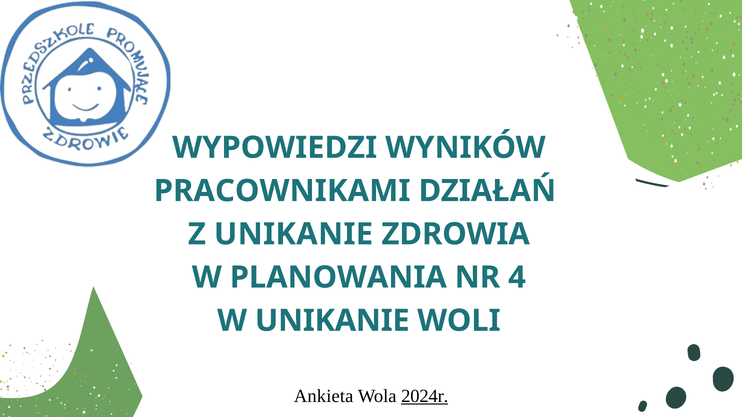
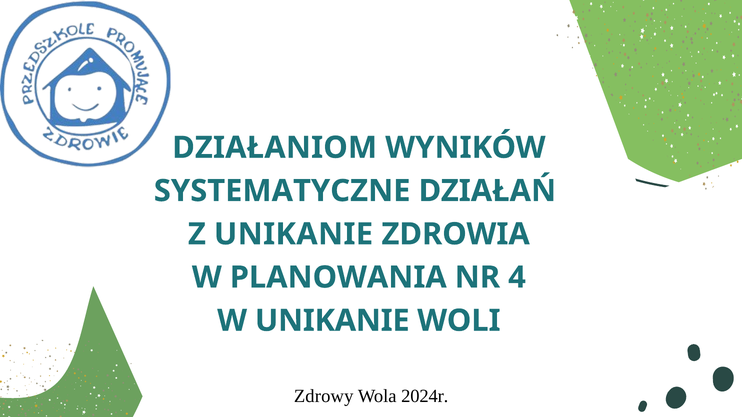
WYPOWIEDZI: WYPOWIEDZI -> DZIAŁANIOM (275, 148)
PRACOWNIKAMI: PRACOWNIKAMI -> SYSTEMATYCZNE (282, 191)
Ankieta: Ankieta -> Zdrowy (324, 396)
2024r underline: present -> none (425, 396)
